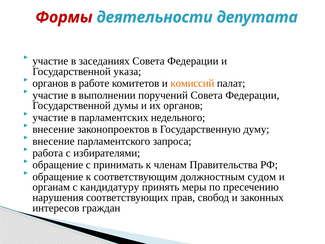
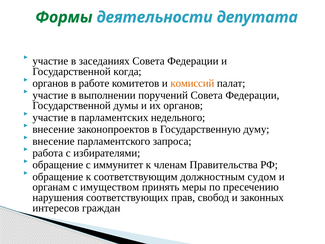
Формы colour: red -> green (64, 17)
указа: указа -> когда (127, 71)
принимать: принимать -> иммунитет (118, 165)
кандидатуру: кандидатуру -> имуществом (110, 187)
